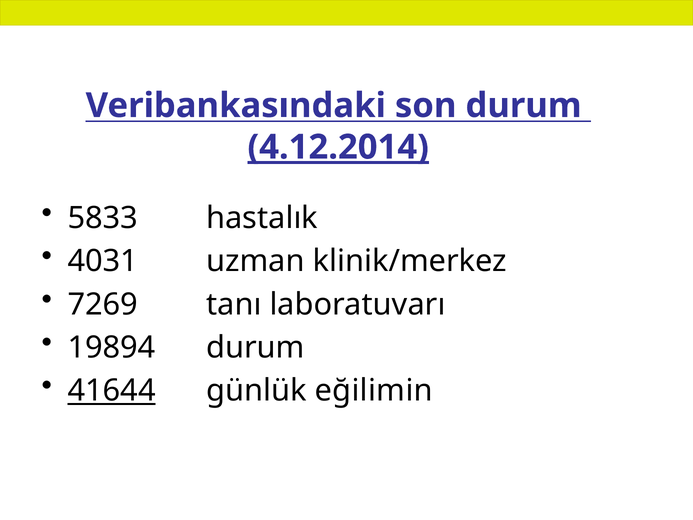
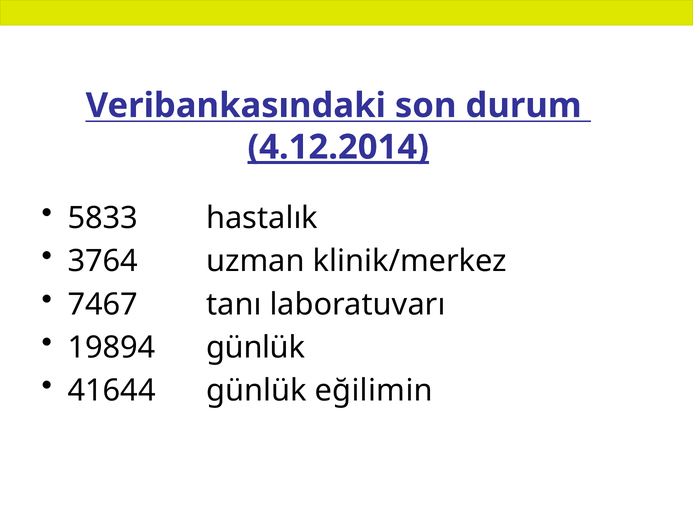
4031: 4031 -> 3764 (103, 261)
7269: 7269 -> 7467 (103, 304)
19894 durum: durum -> günlük (256, 347)
41644 underline: present -> none (112, 391)
